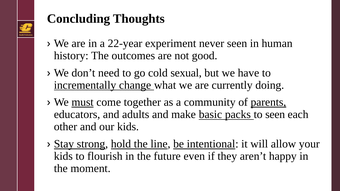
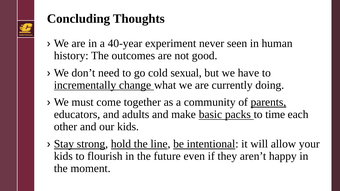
22-year: 22-year -> 40-year (125, 43)
must underline: present -> none (83, 102)
to seen: seen -> time (275, 115)
